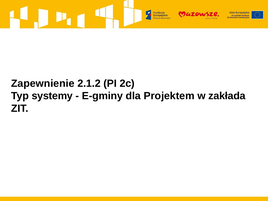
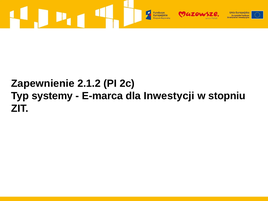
E-gminy: E-gminy -> E-marca (102, 96)
Projektem: Projektem -> Inwestycji (169, 96)
zakłada: zakłada -> stopniu (227, 96)
